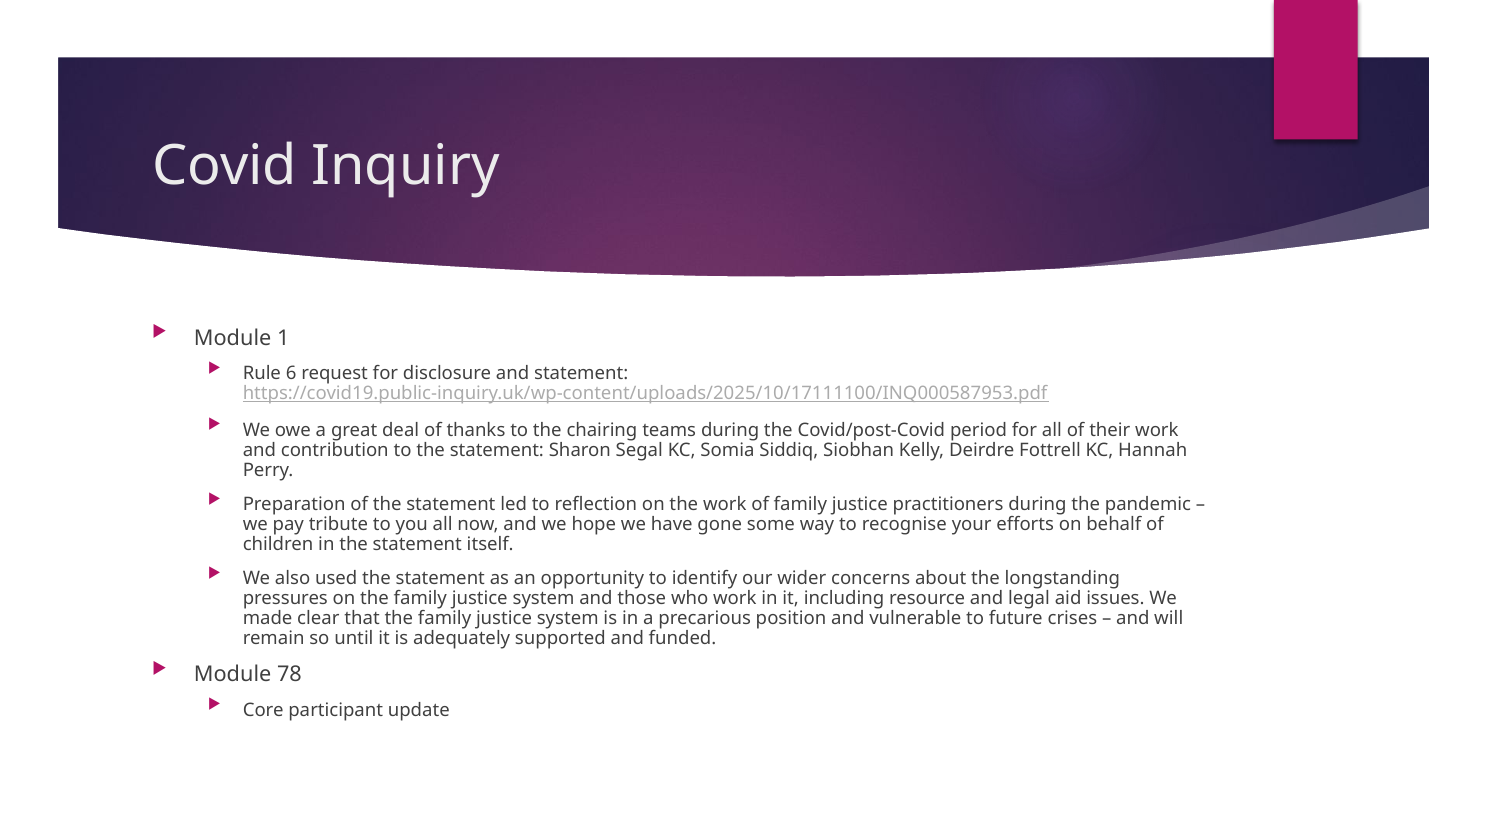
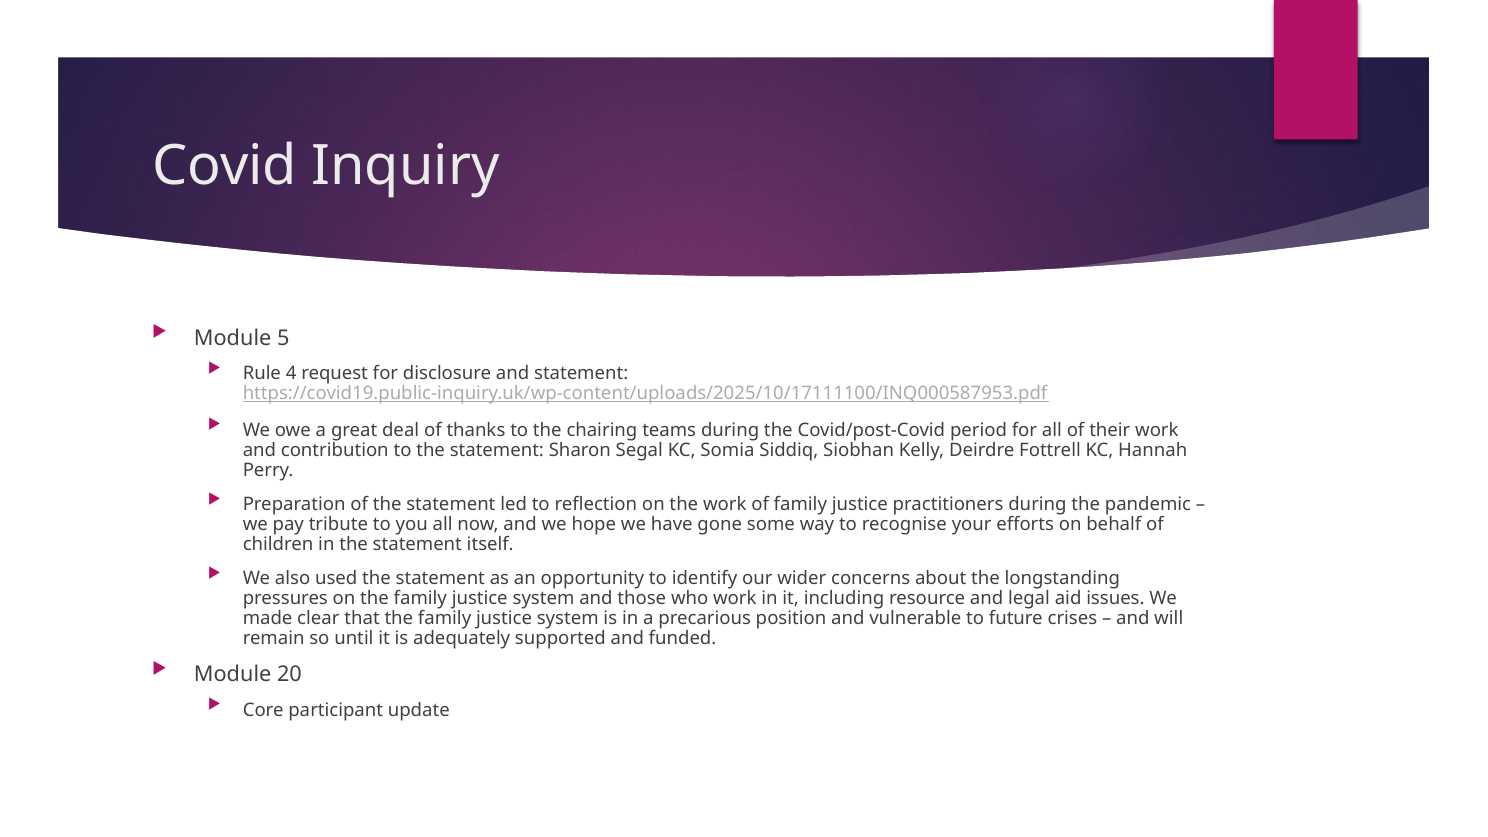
1: 1 -> 5 (283, 338)
6: 6 -> 4 (291, 373)
78: 78 -> 20 (289, 675)
